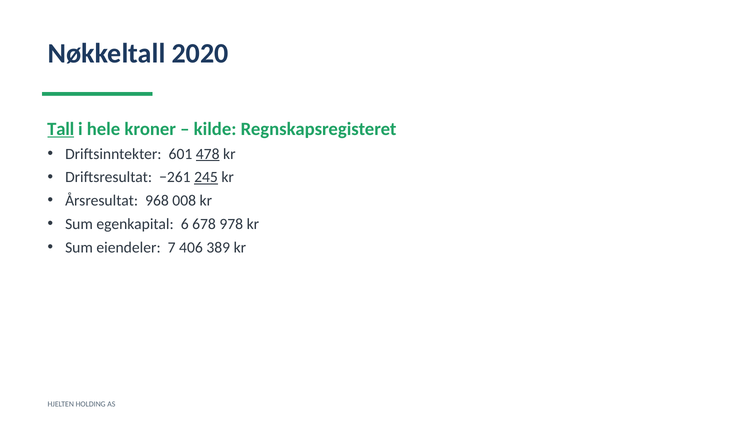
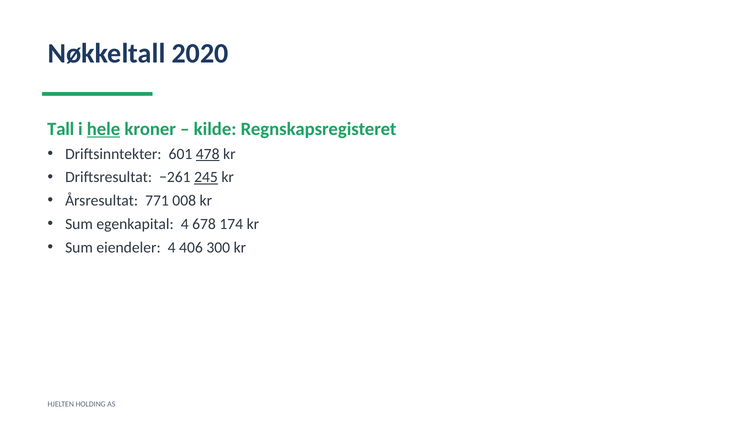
Tall underline: present -> none (61, 129)
hele underline: none -> present (104, 129)
968: 968 -> 771 (157, 201)
egenkapital 6: 6 -> 4 (185, 224)
978: 978 -> 174 (231, 224)
eiendeler 7: 7 -> 4 (172, 247)
389: 389 -> 300 (218, 247)
